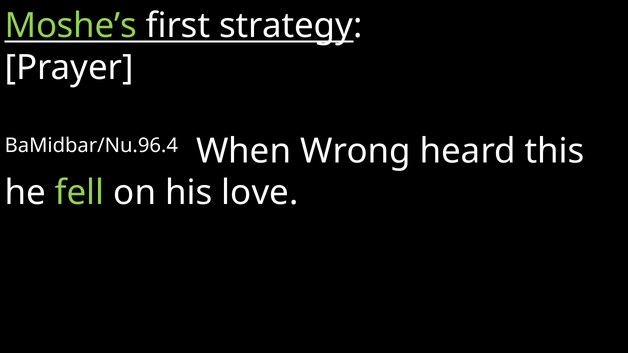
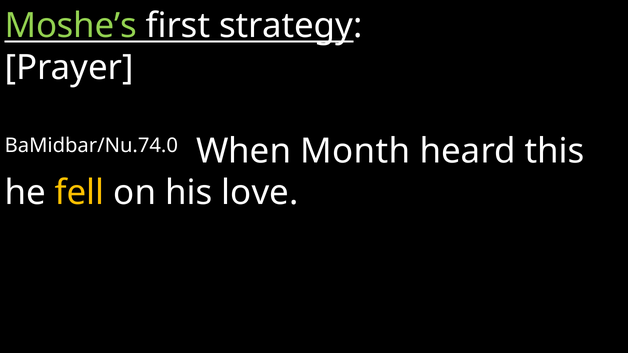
BaMidbar/Nu.96.4: BaMidbar/Nu.96.4 -> BaMidbar/Nu.74.0 (91, 146)
Wrong: Wrong -> Month (355, 151)
fell colour: light green -> yellow (80, 193)
